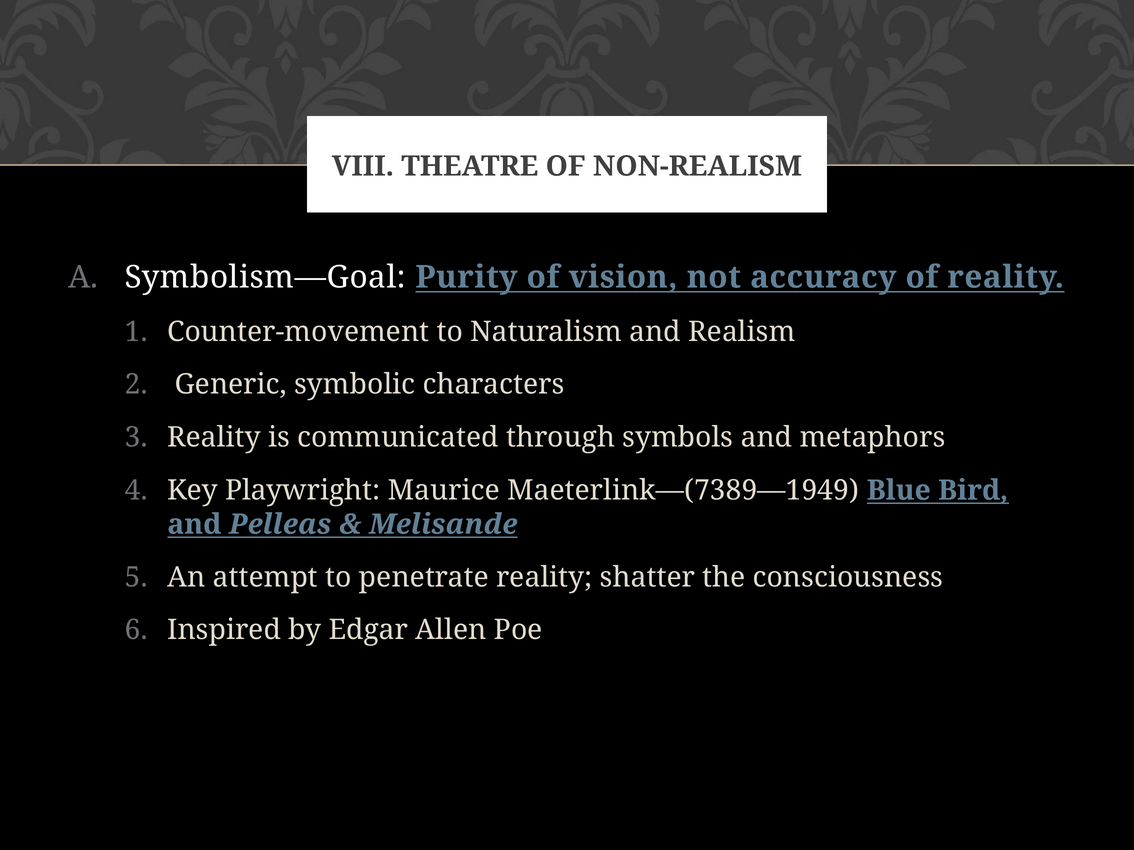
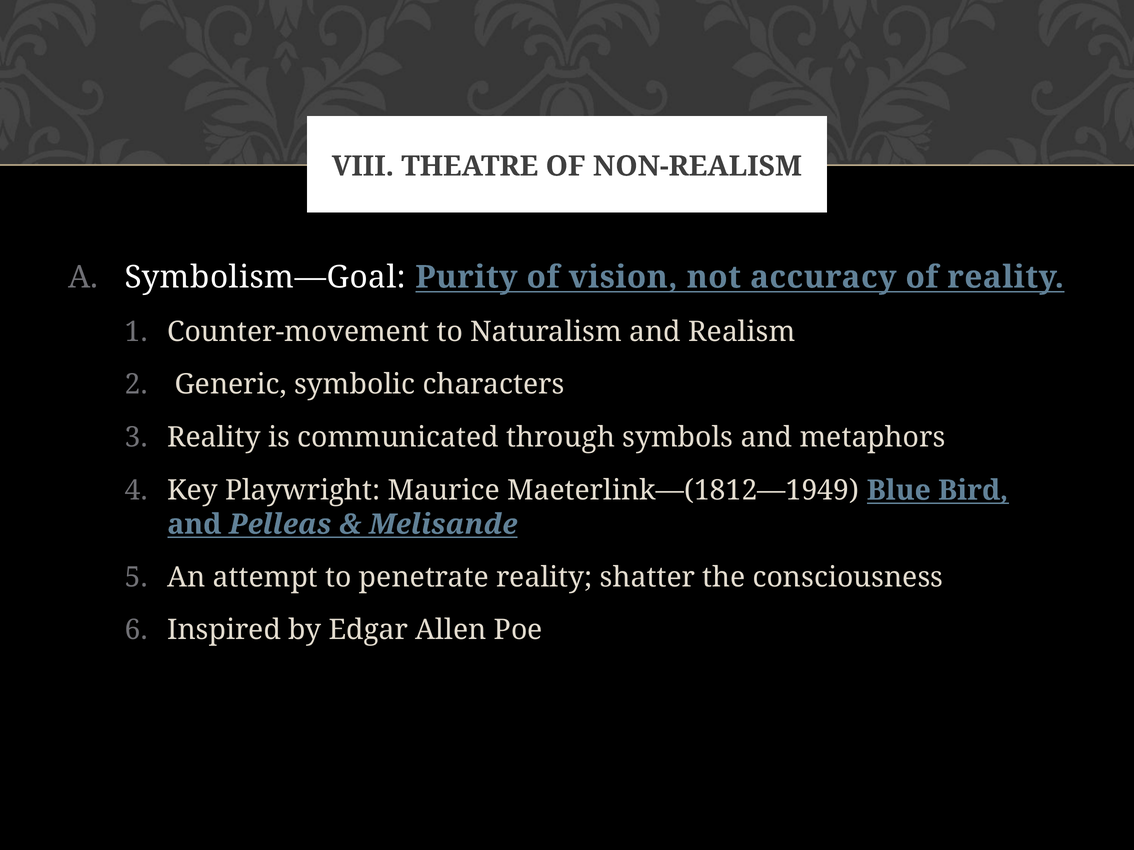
Maeterlink—(7389—1949: Maeterlink—(7389—1949 -> Maeterlink—(1812—1949 (683, 491)
